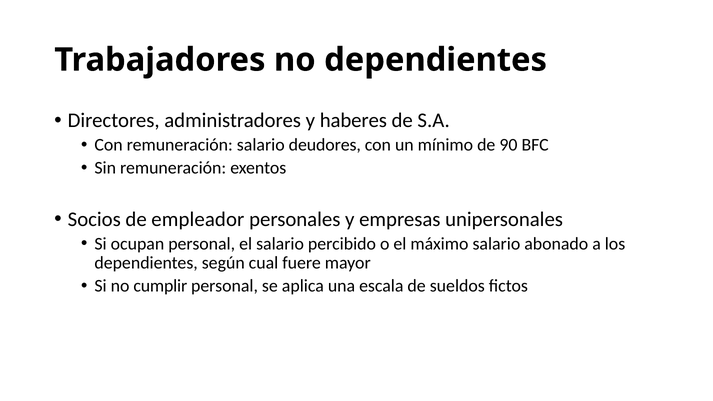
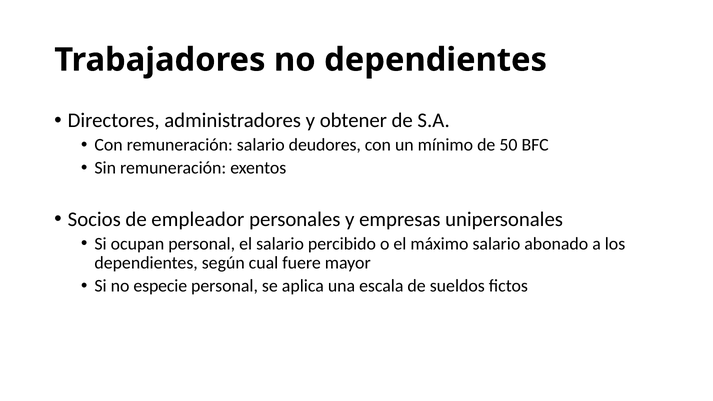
haberes: haberes -> obtener (353, 121)
90: 90 -> 50 (508, 145)
cumplir: cumplir -> especie (160, 286)
